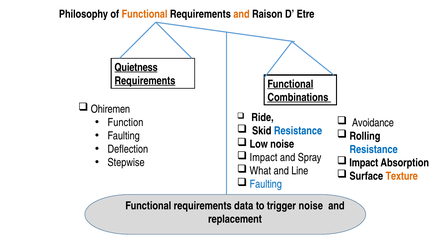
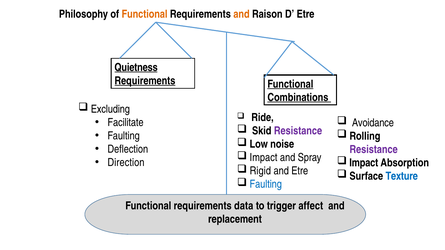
Ohiremen: Ohiremen -> Excluding (110, 109)
Function: Function -> Facilitate (126, 123)
Resistance colour: blue -> purple (298, 131)
Resistance colour: blue -> purple (374, 150)
Stepwise: Stepwise -> Direction (126, 163)
What: What -> Rigid (260, 171)
and Line: Line -> Etre (300, 171)
Texture colour: orange -> blue (402, 176)
trigger noise: noise -> affect (311, 206)
